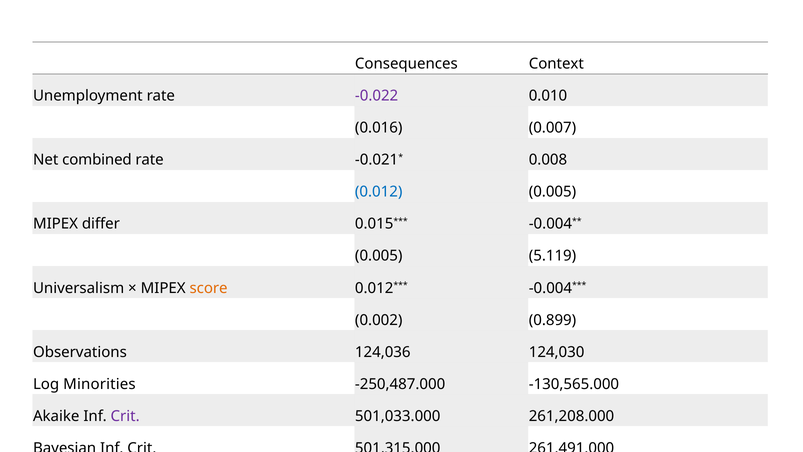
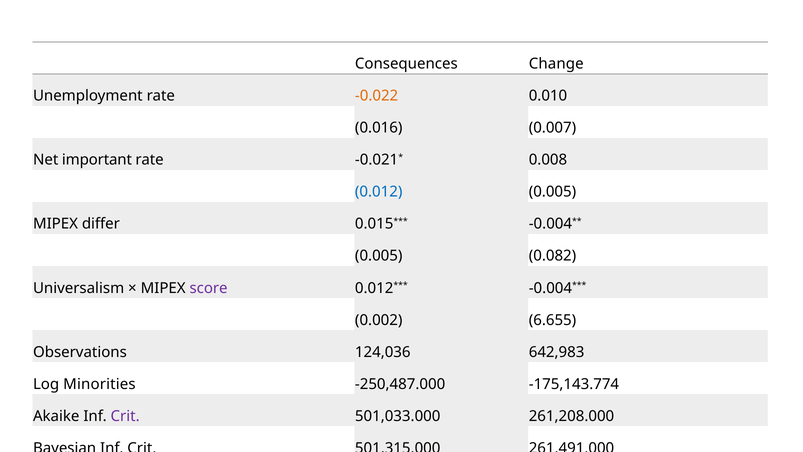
Context: Context -> Change (556, 64)
-0.022 colour: purple -> orange (377, 96)
combined: combined -> important (97, 160)
5.119: 5.119 -> 0.082 (553, 256)
score colour: orange -> purple (209, 288)
0.899: 0.899 -> 6.655 (553, 320)
124,030: 124,030 -> 642,983 (557, 352)
-130,565.000: -130,565.000 -> -175,143.774 (574, 384)
